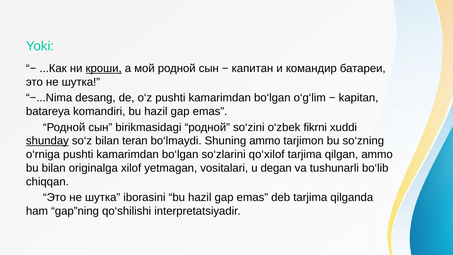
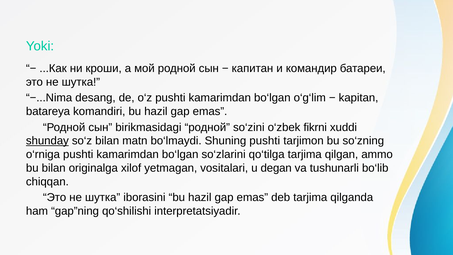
кроши underline: present -> none (104, 68)
teran: teran -> matn (135, 141)
Shuning ammo: ammo -> pushti (265, 141)
qo‘xilof: qo‘xilof -> qo‘tilga (267, 154)
